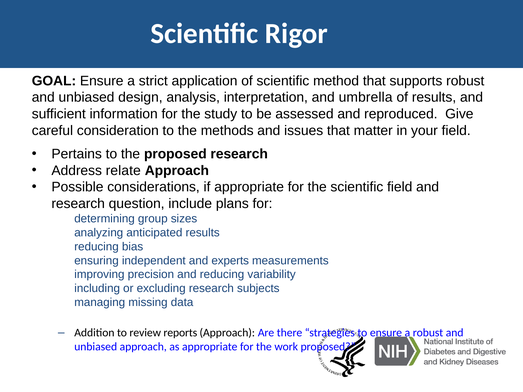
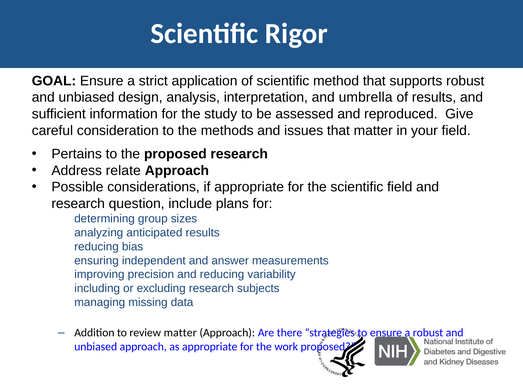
experts: experts -> answer (230, 261)
review reports: reports -> matter (180, 333)
